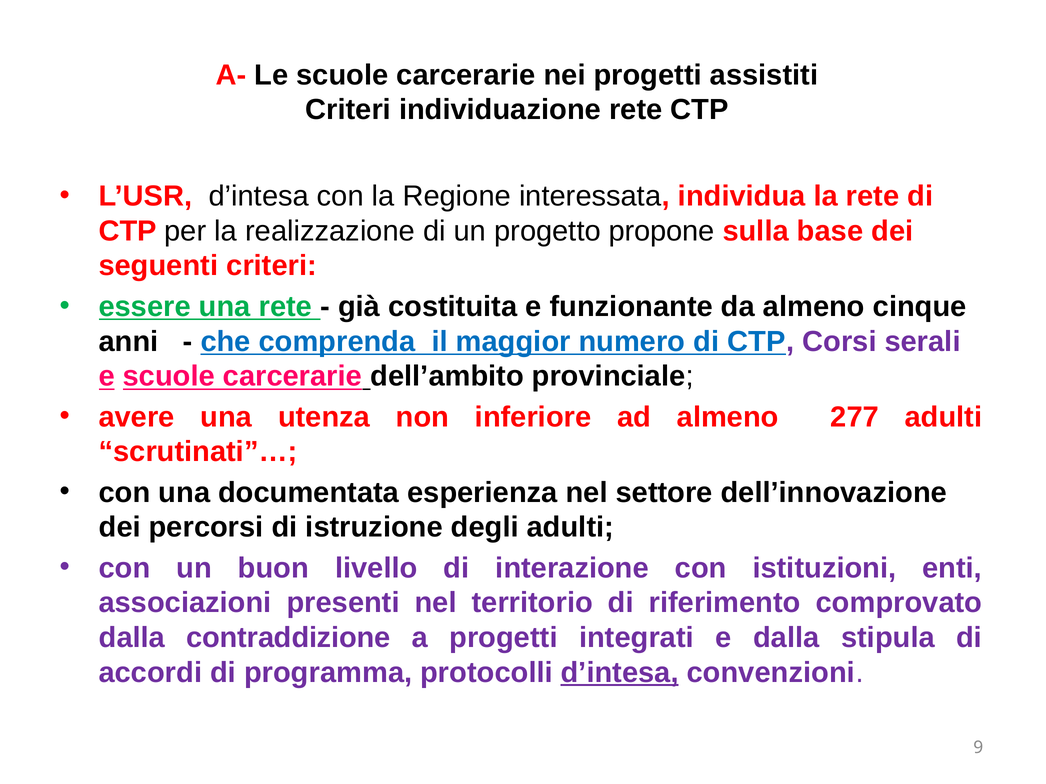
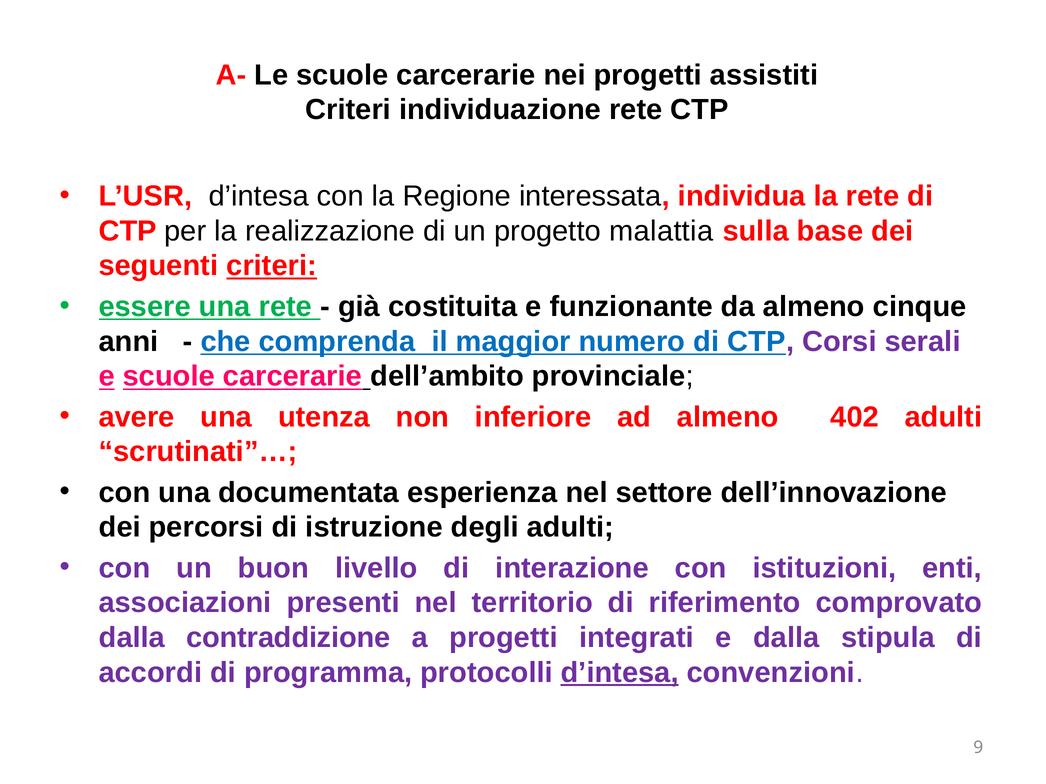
propone: propone -> malattia (661, 231)
criteri underline: none -> present (272, 266)
277: 277 -> 402 (855, 417)
